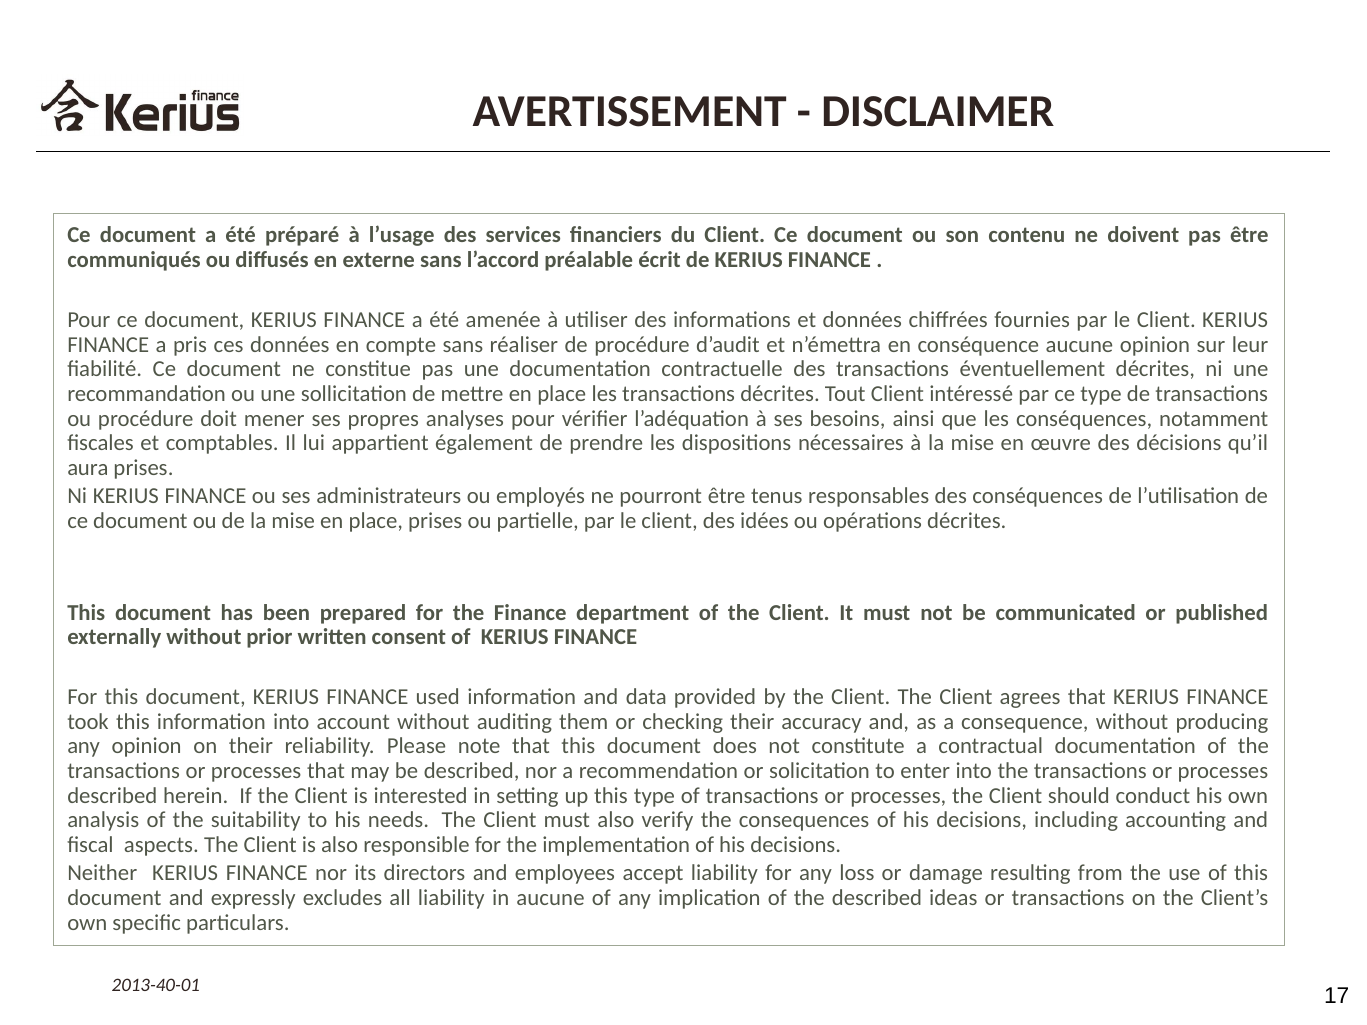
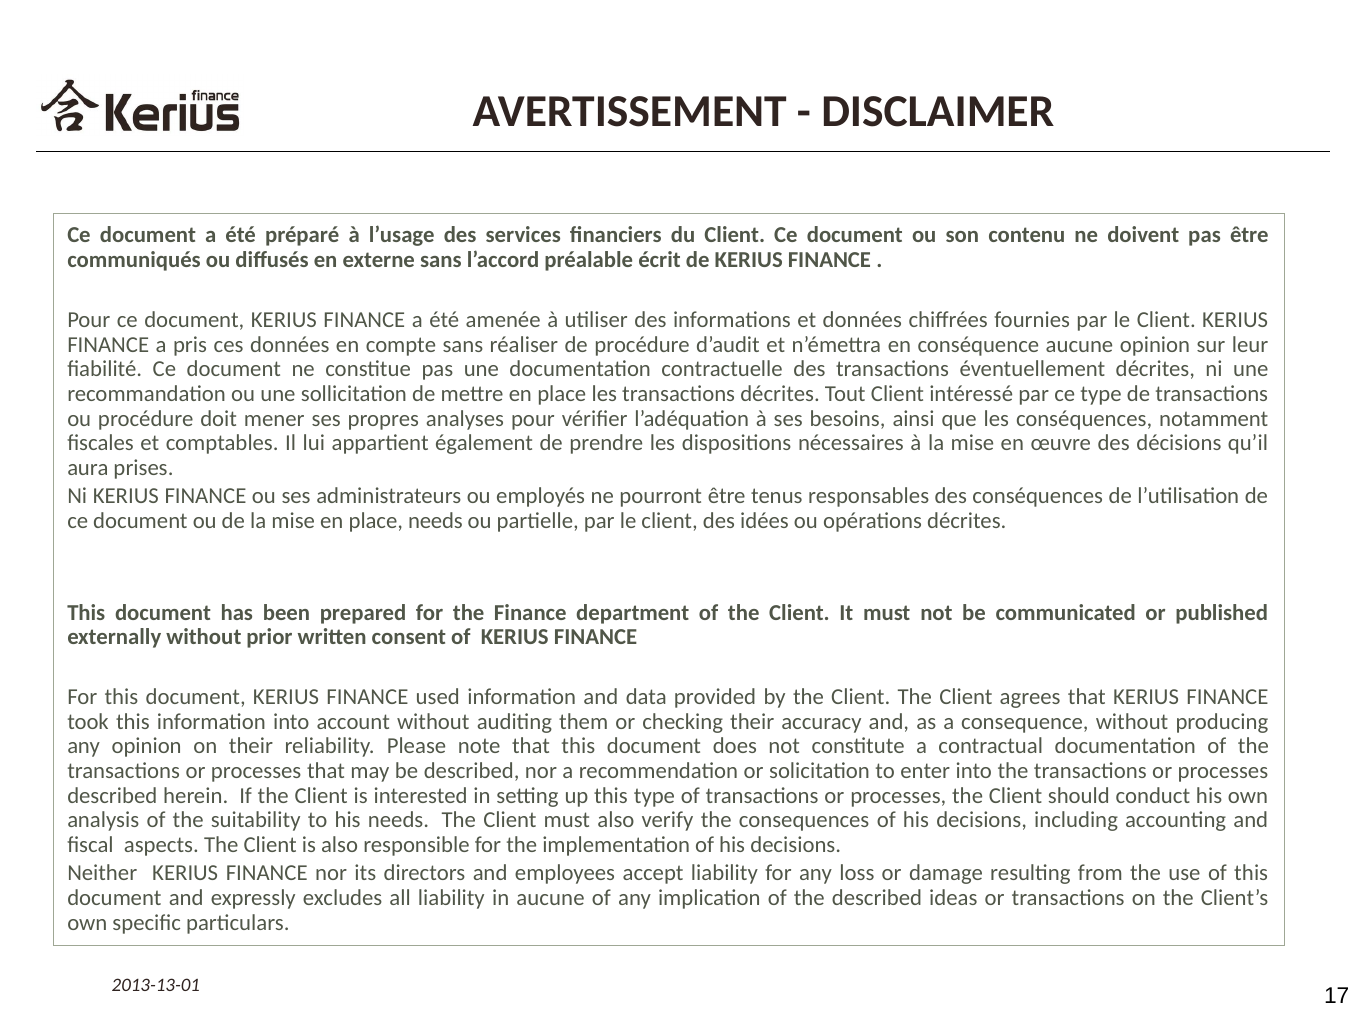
place prises: prises -> needs (435, 521)
2013-40-01: 2013-40-01 -> 2013-13-01 (156, 985)
